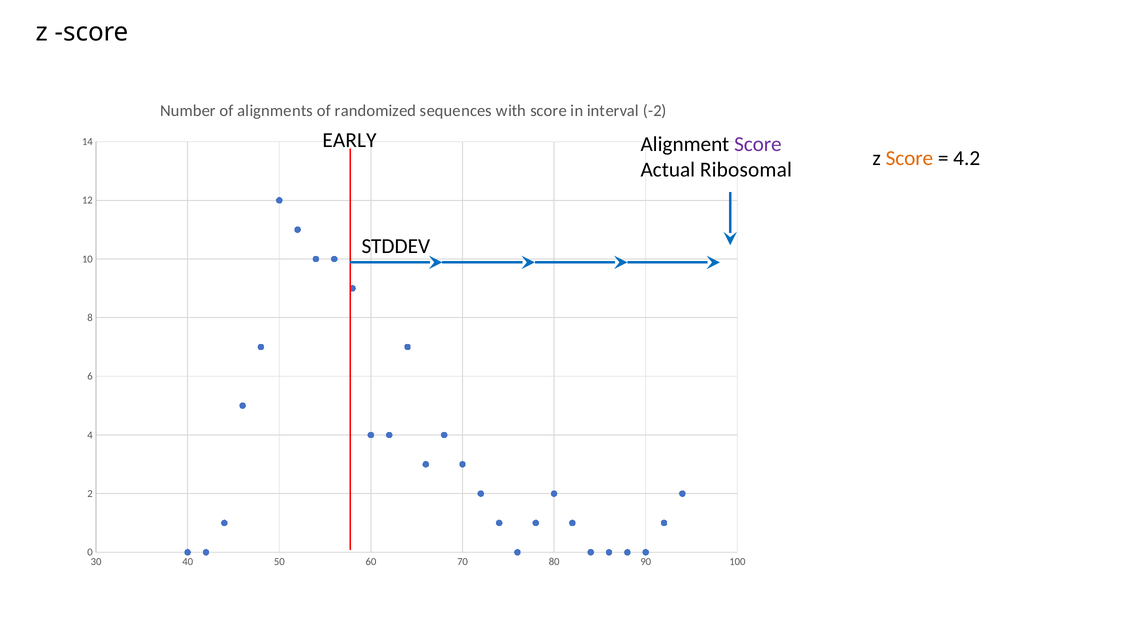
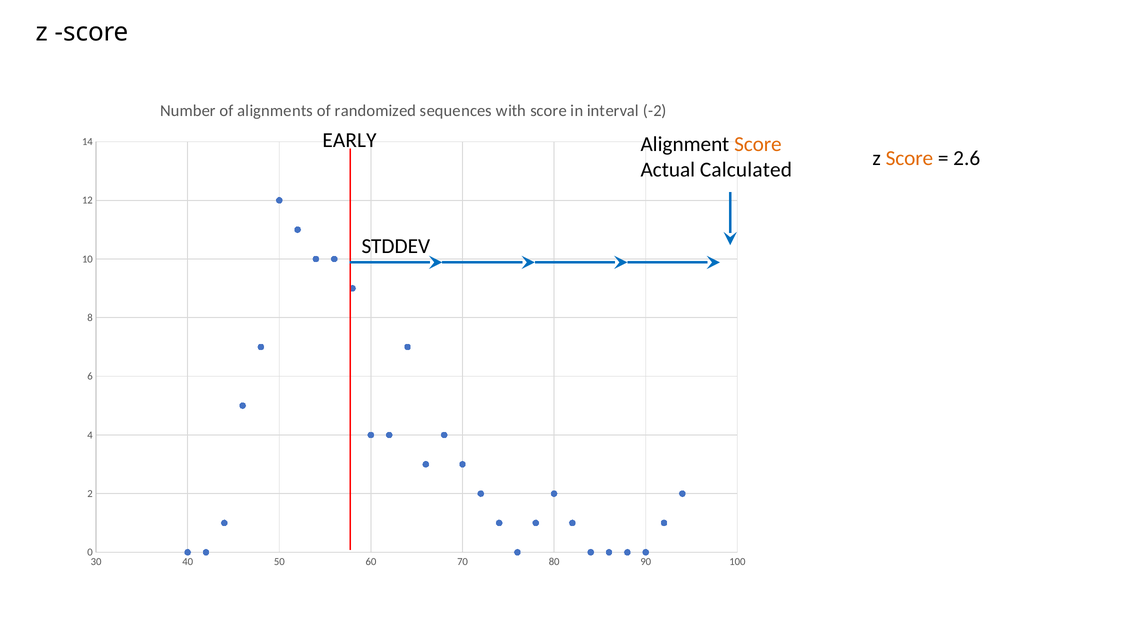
Score colour: purple -> orange (758, 144)
4.2: 4.2 -> 2.6 (967, 158)
Ribosomal: Ribosomal -> Calculated (746, 169)
